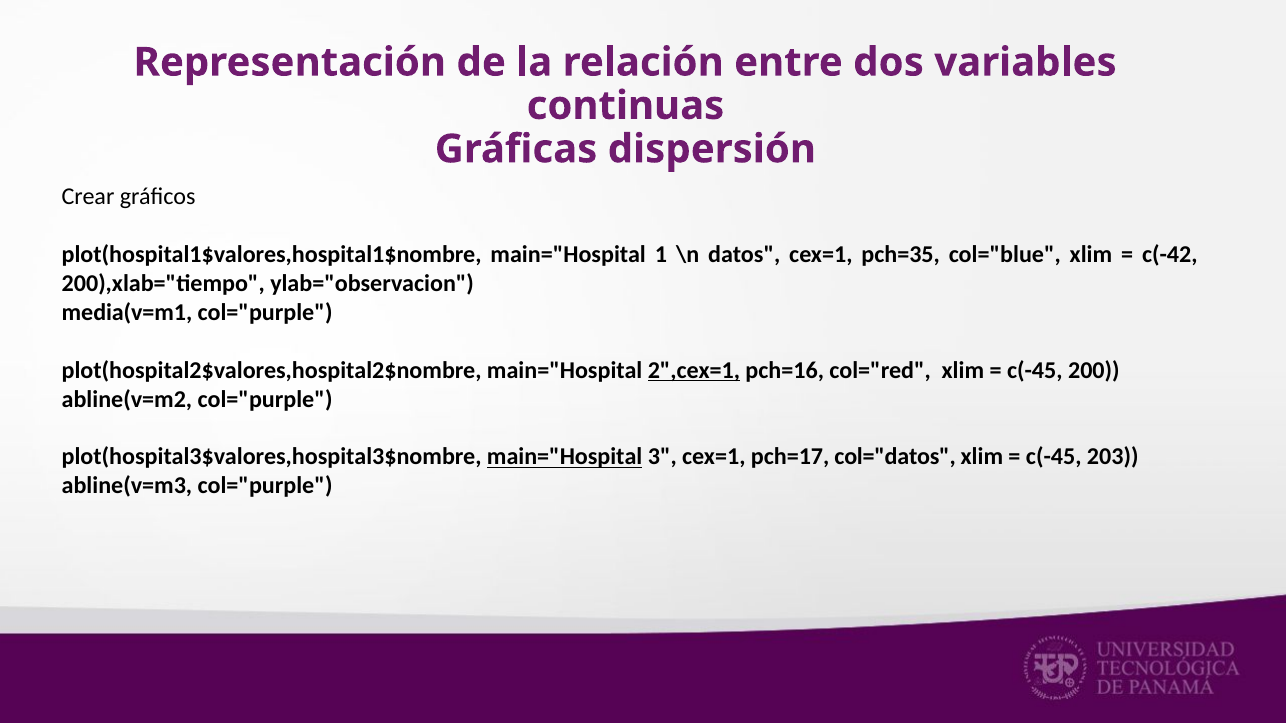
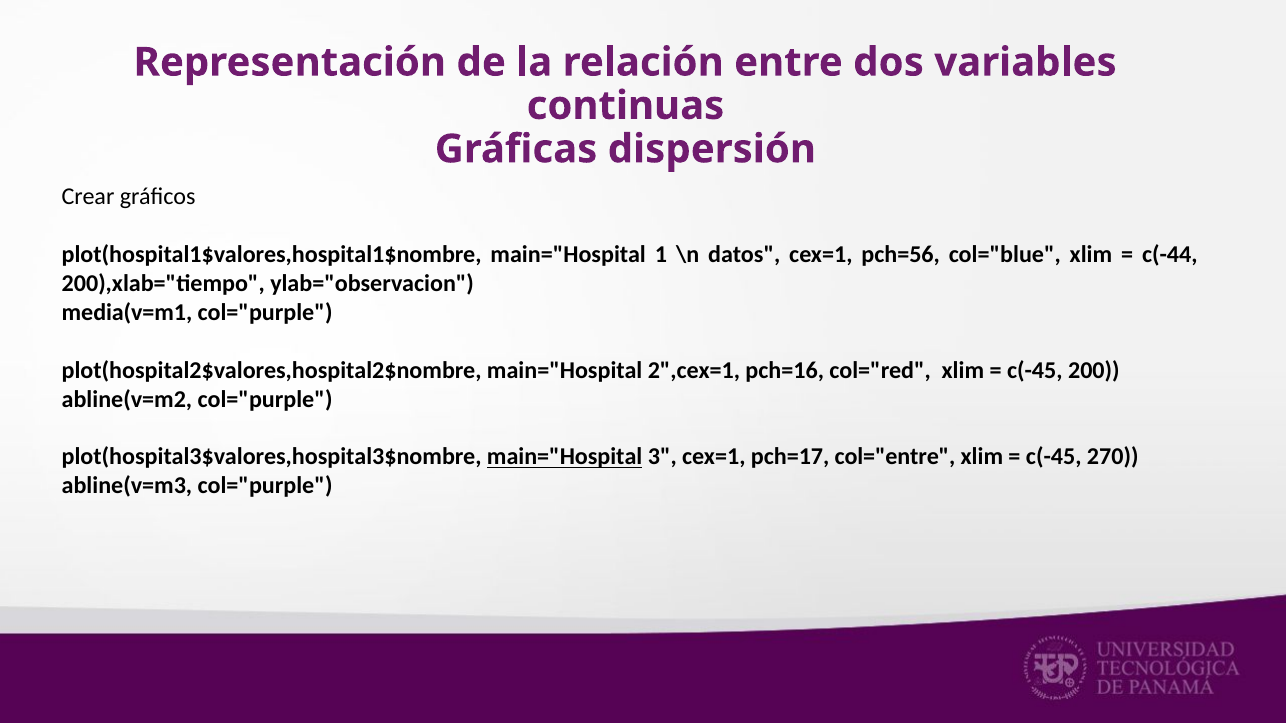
pch=35: pch=35 -> pch=56 (901, 255)
c(-42: c(-42 -> c(-44 (1170, 255)
2",cex=1 underline: present -> none (694, 370)
col="datos: col="datos -> col="entre (895, 457)
203: 203 -> 270 (1113, 457)
